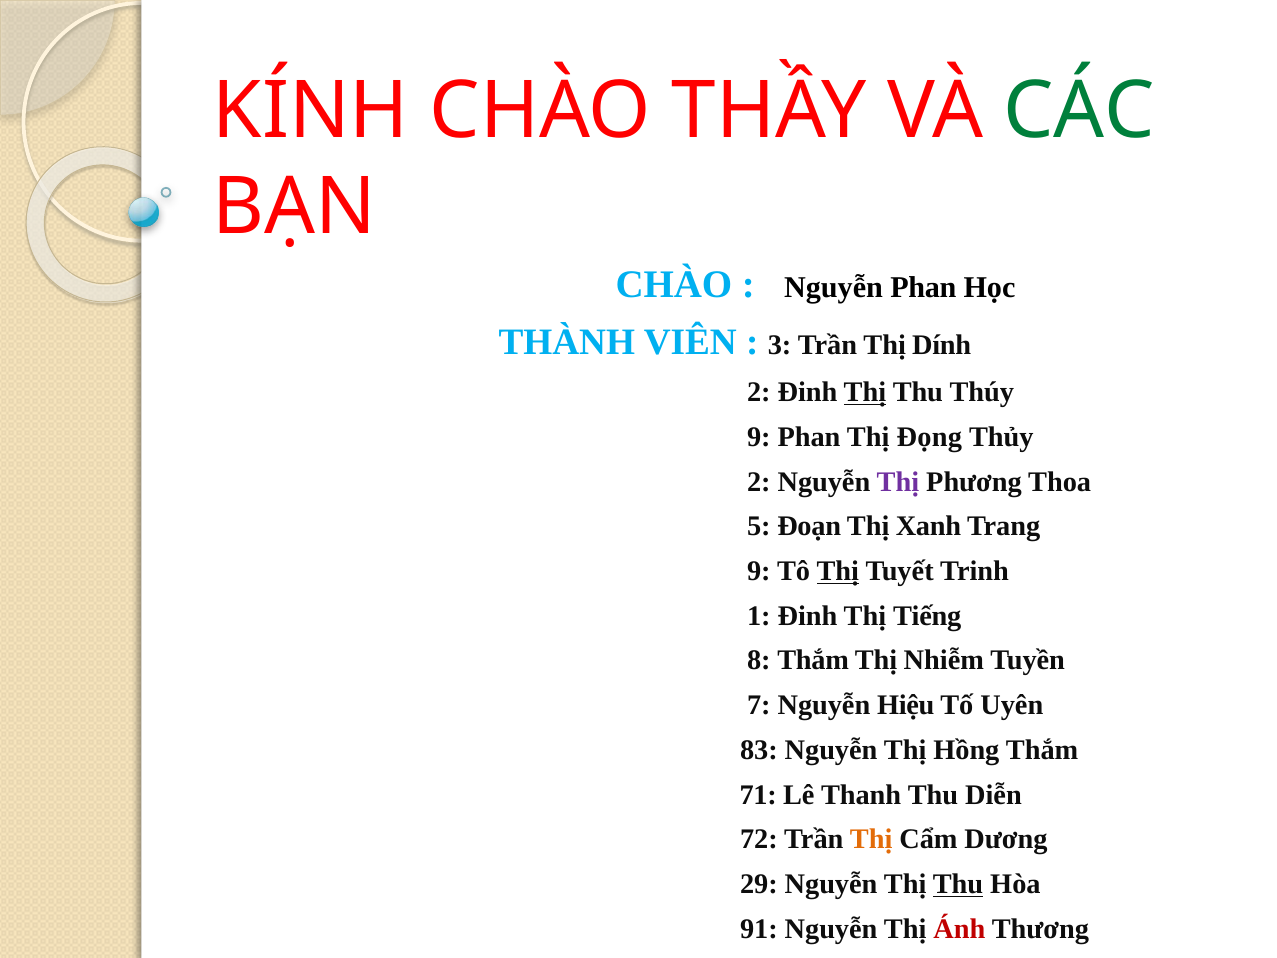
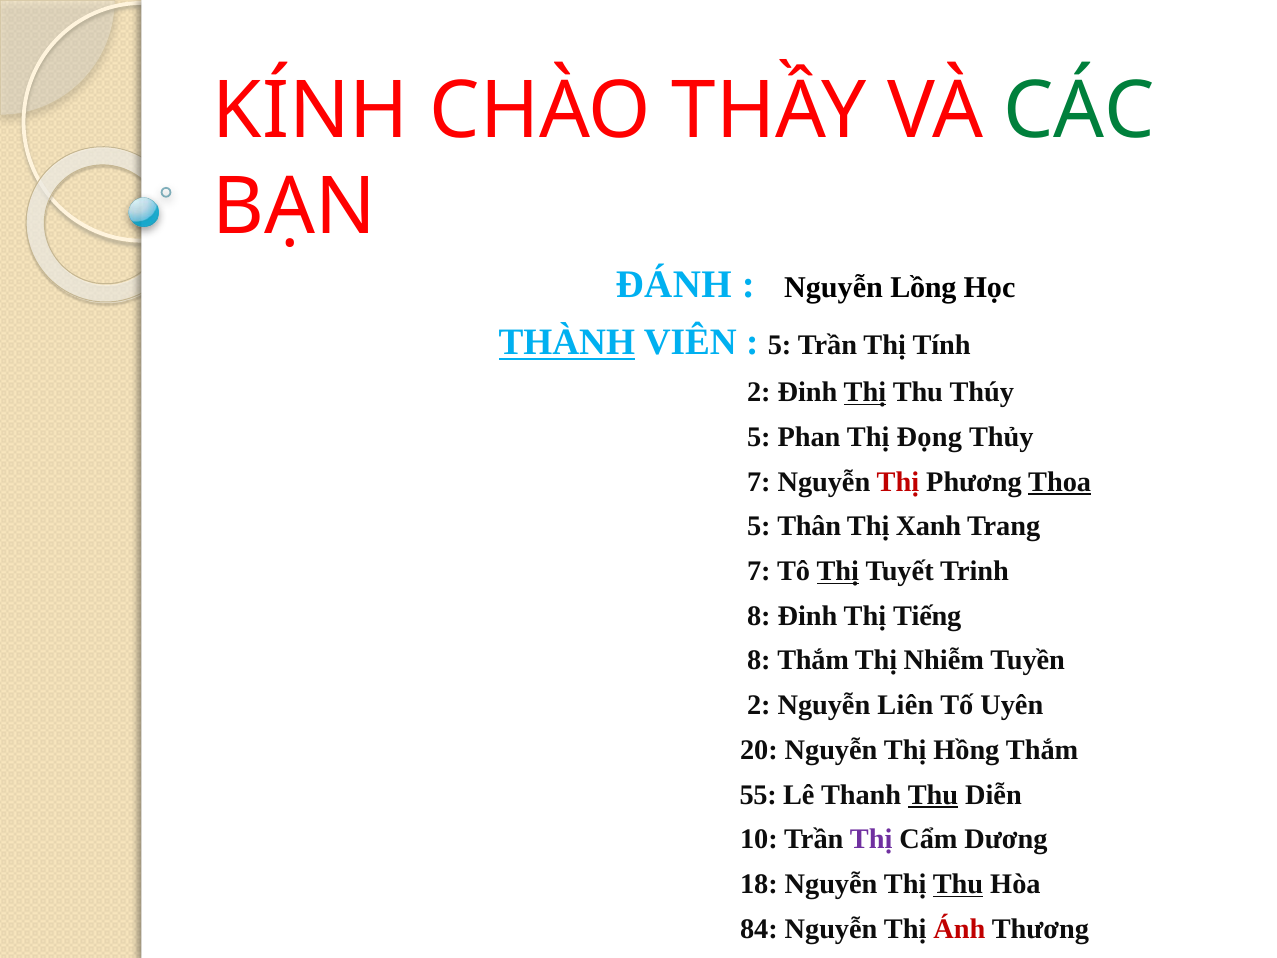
CHÀO: CHÀO -> ĐÁNH (674, 285)
Nguyễn Phan: Phan -> Lồng (923, 287)
THÀNH underline: none -> present (567, 343)
3: 3 -> 5 (780, 345)
Dính: Dính -> Tính (942, 345)
9: 9 -> 5 (759, 437)
2: 2 -> 7 (759, 482)
Thị colour: purple -> red (898, 482)
Thoa underline: none -> present (1060, 482)
Đoạn: Đoạn -> Thân (809, 526)
9: 9 -> 7 (759, 571)
1: 1 -> 8 (759, 616)
7: 7 -> 2 (759, 705)
Hiệu: Hiệu -> Liên (905, 705)
83: 83 -> 20 (759, 750)
71: 71 -> 55 (758, 795)
Thu underline: none -> present (933, 795)
72: 72 -> 10 (759, 839)
Thị colour: orange -> purple (871, 839)
29: 29 -> 18 (759, 884)
91: 91 -> 84 (759, 929)
